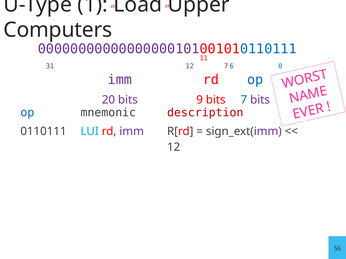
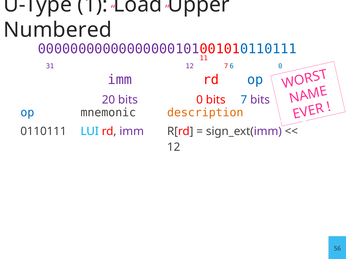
Computers: Computers -> Numbered (58, 30)
bits 9: 9 -> 0 (200, 100)
description colour: red -> orange (205, 113)
